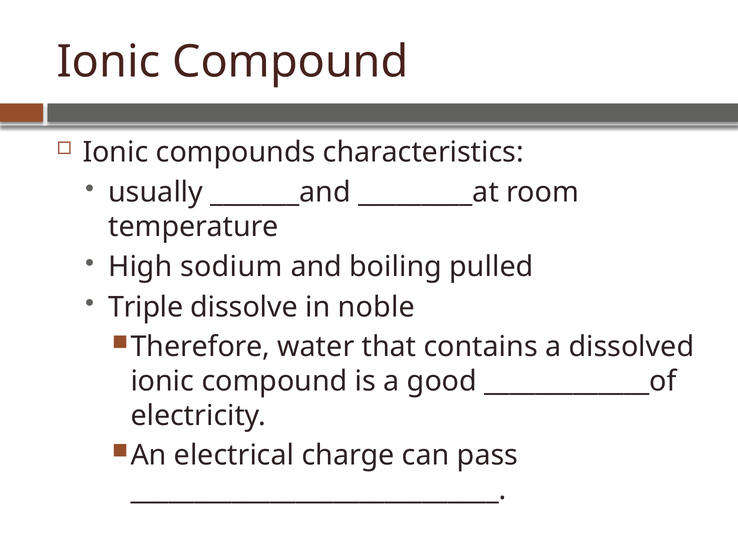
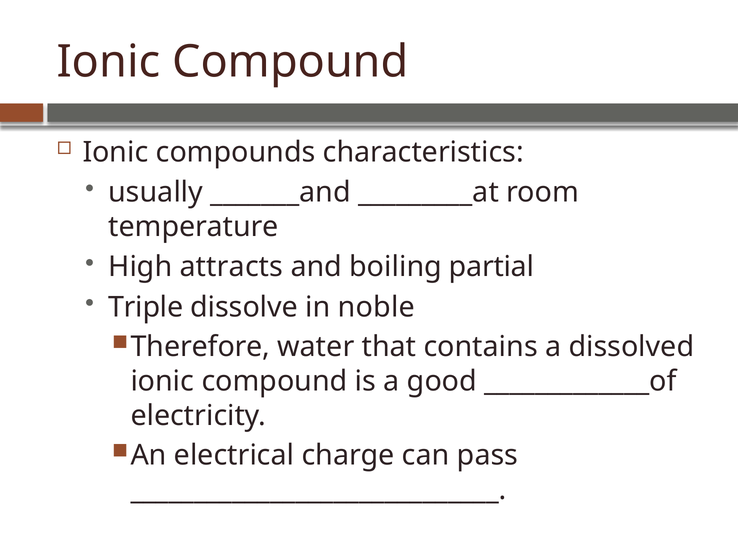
sodium: sodium -> attracts (231, 267)
pulled: pulled -> partial (492, 267)
